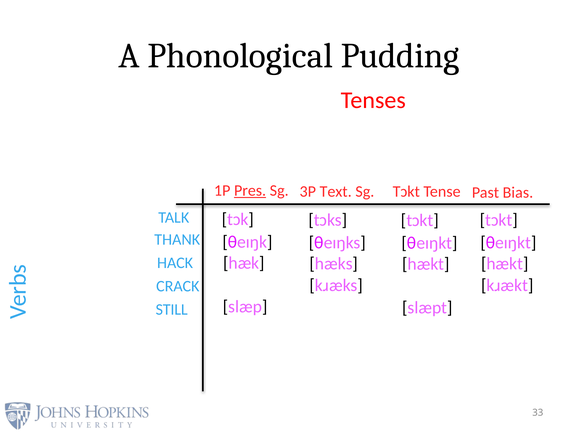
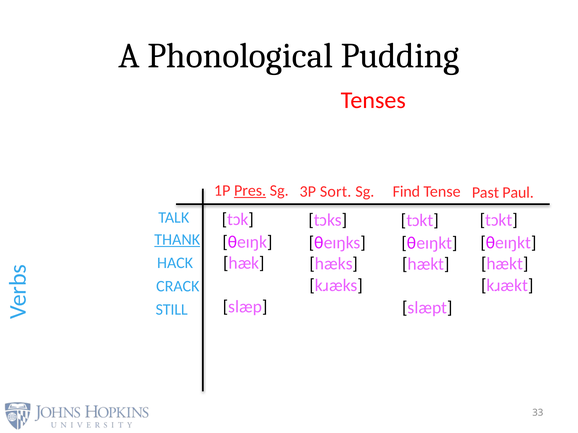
Text: Text -> Sort (336, 192)
Sg Tɔkt: Tɔkt -> Find (406, 192)
Bias: Bias -> Paul (518, 193)
THANK underline: none -> present (177, 240)
